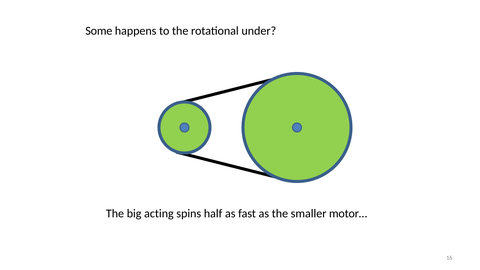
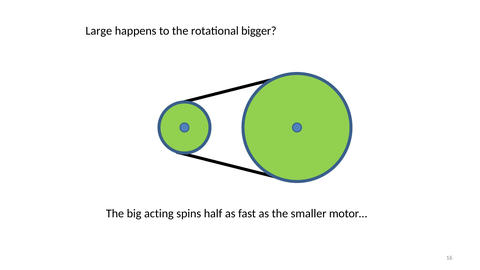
Some: Some -> Large (99, 31)
under: under -> bigger (259, 31)
